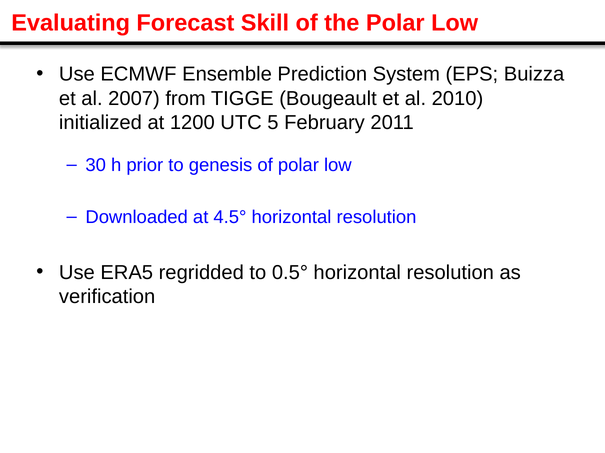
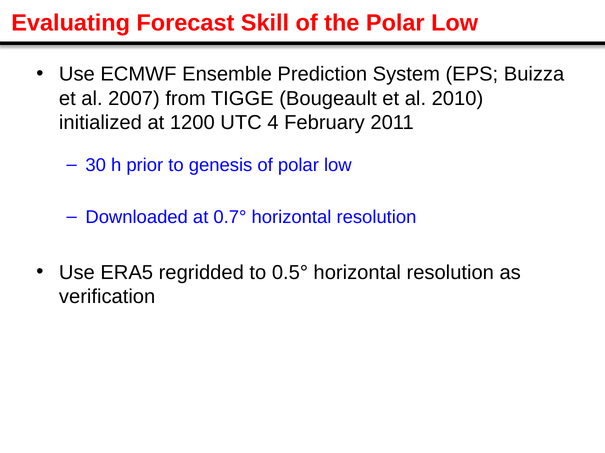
5: 5 -> 4 (273, 123)
4.5°: 4.5° -> 0.7° (230, 217)
